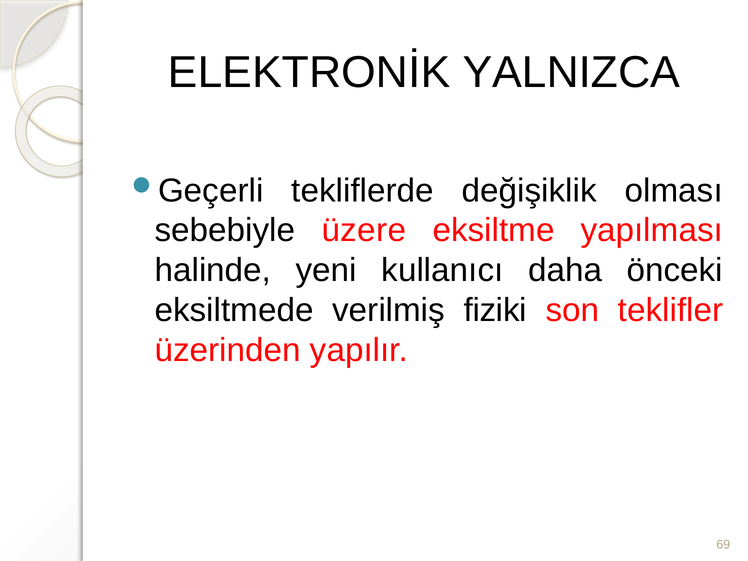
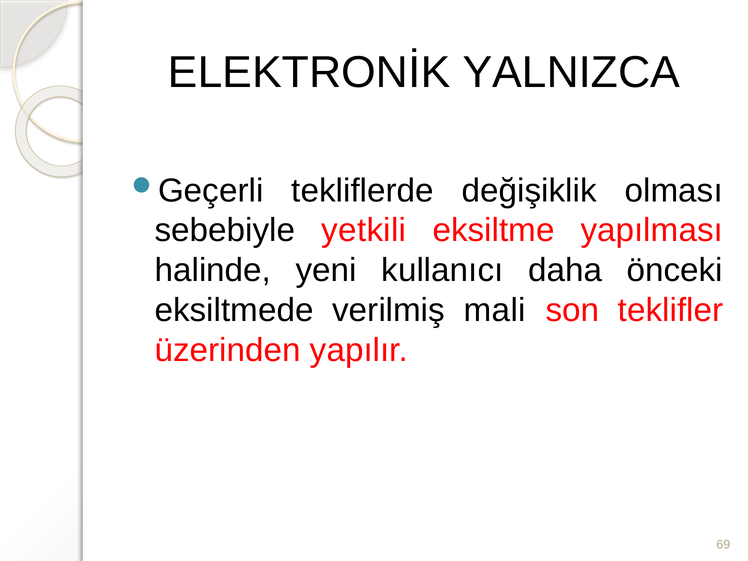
üzere: üzere -> yetkili (364, 231)
fiziki: fiziki -> mali (495, 310)
